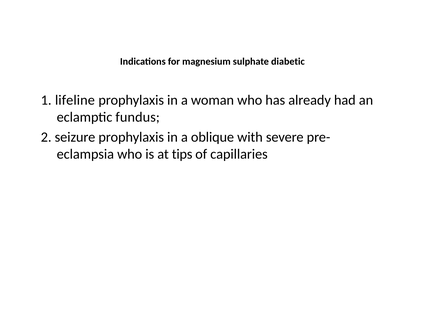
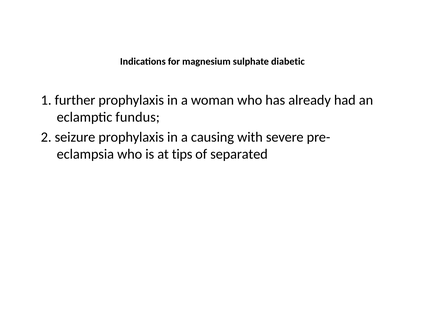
lifeline: lifeline -> further (75, 100)
oblique: oblique -> causing (212, 137)
capillaries: capillaries -> separated (239, 154)
